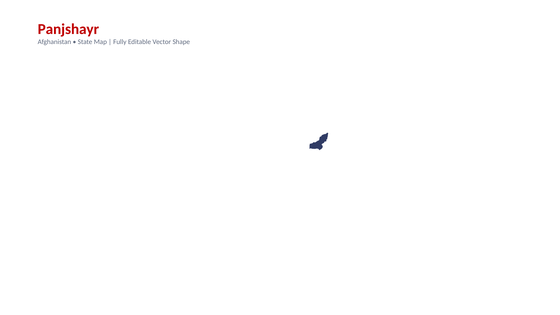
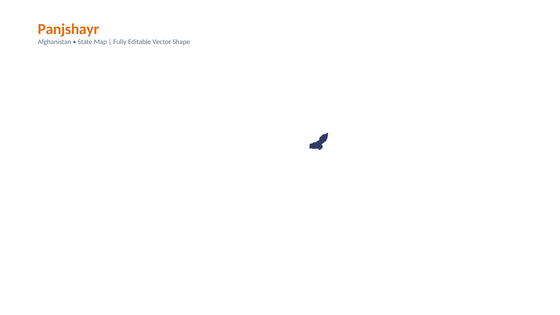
Panjshayr colour: red -> orange (68, 29)
